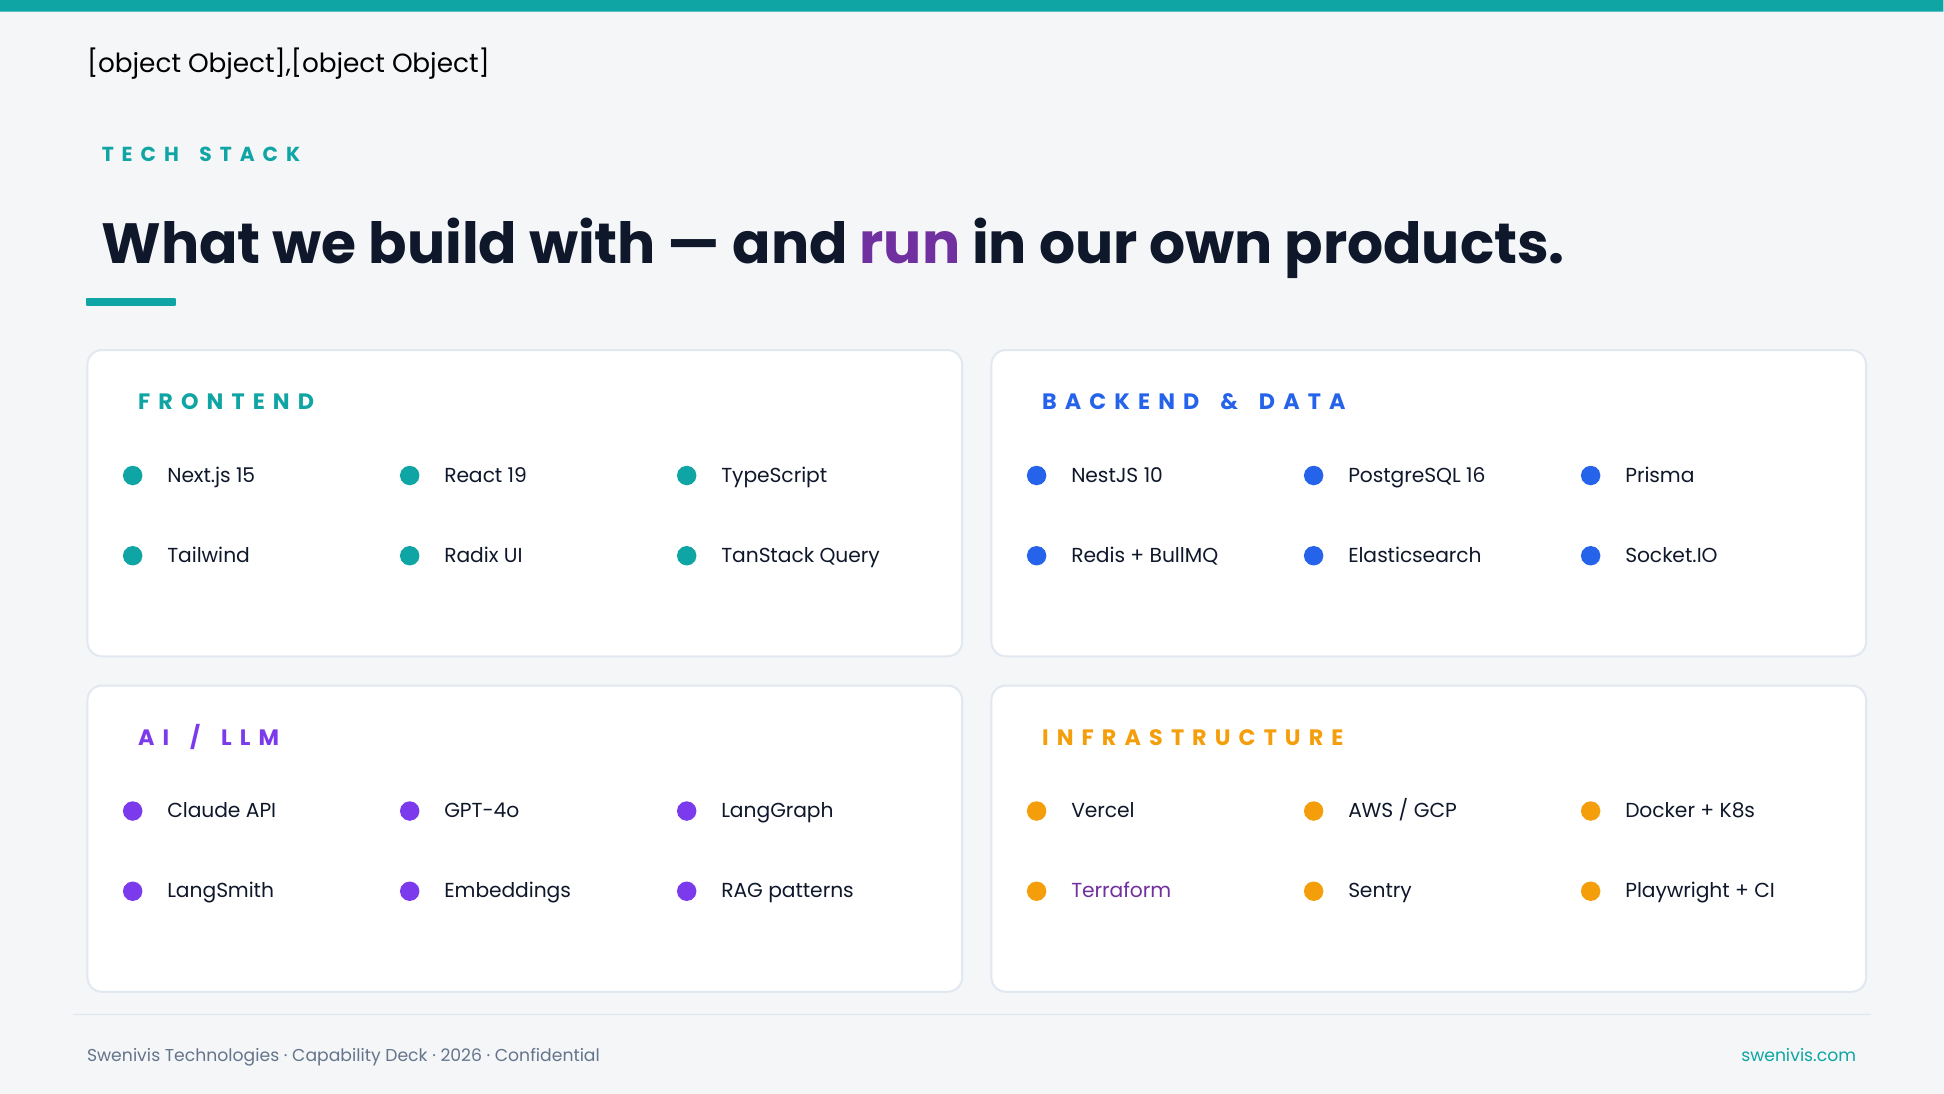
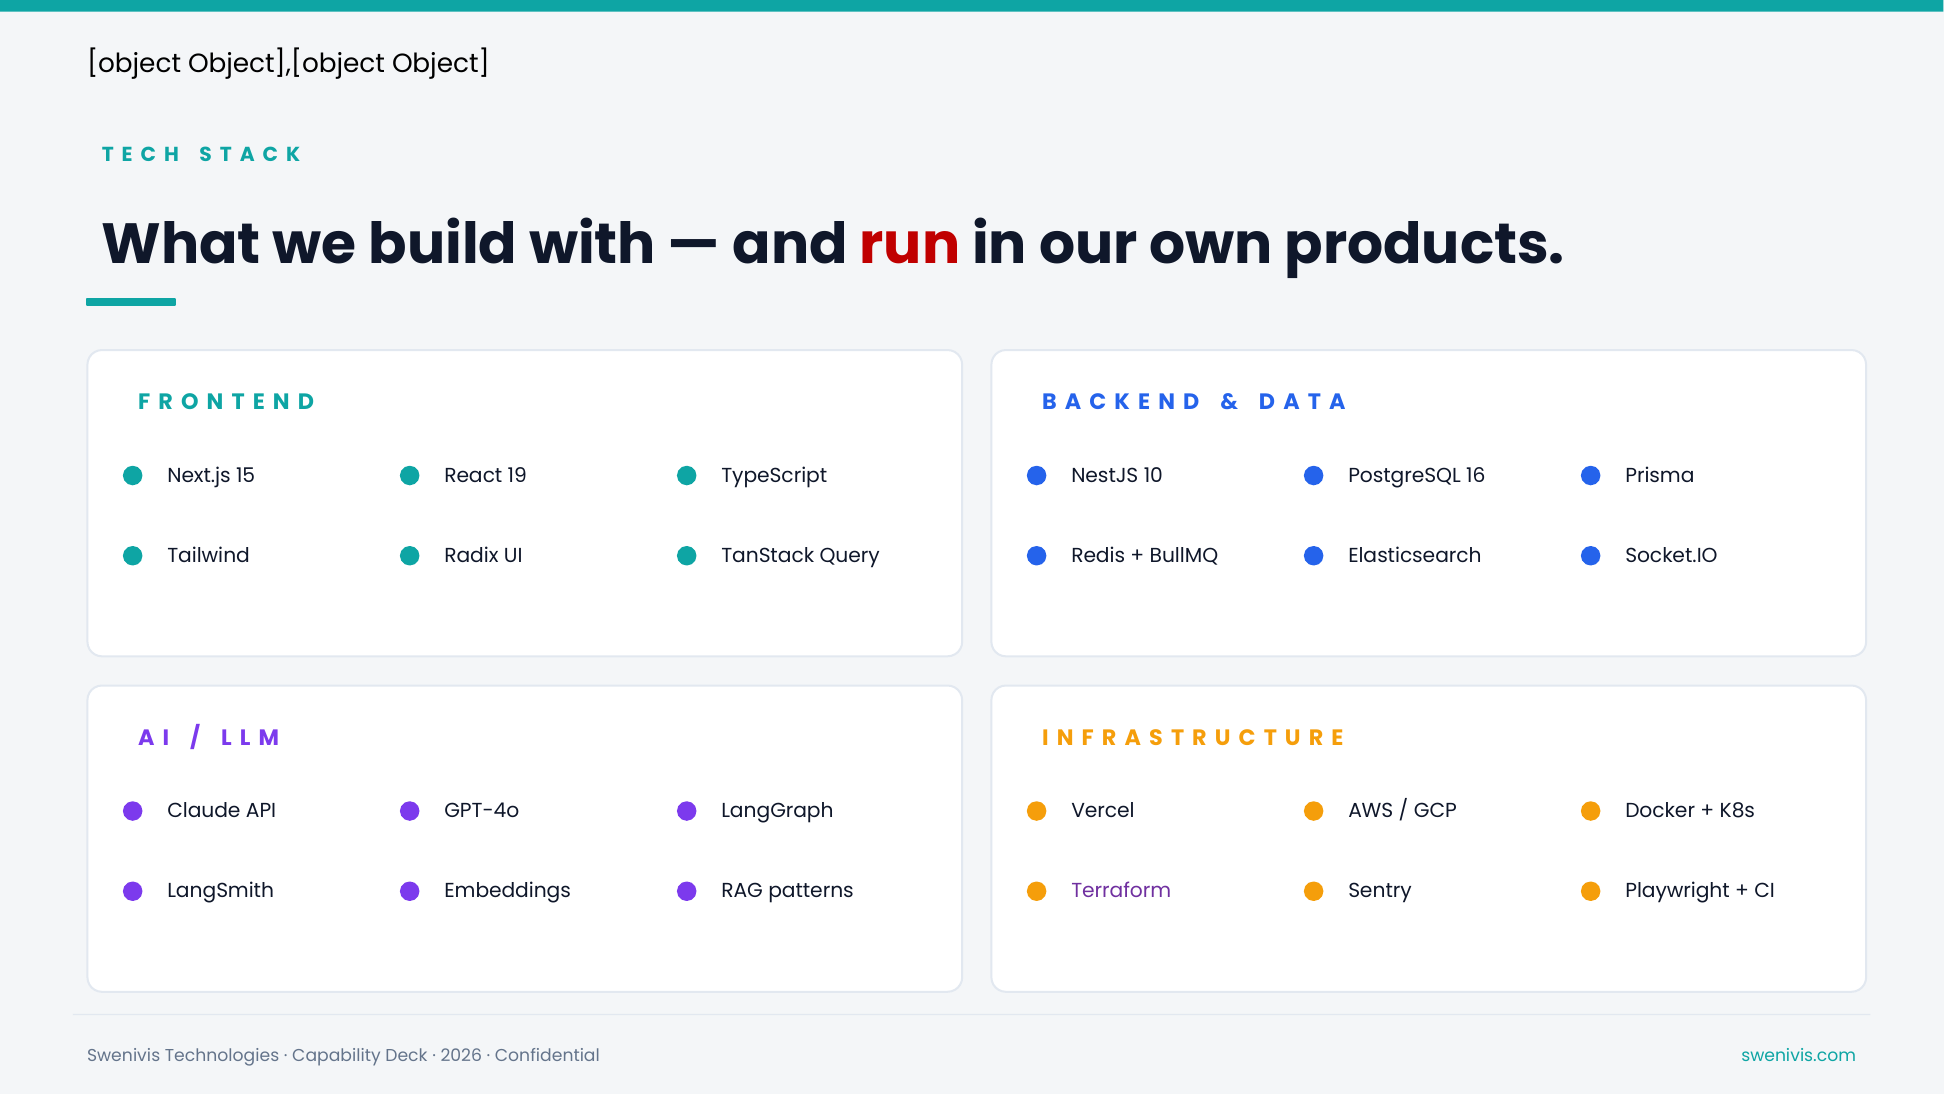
run colour: purple -> red (910, 244)
